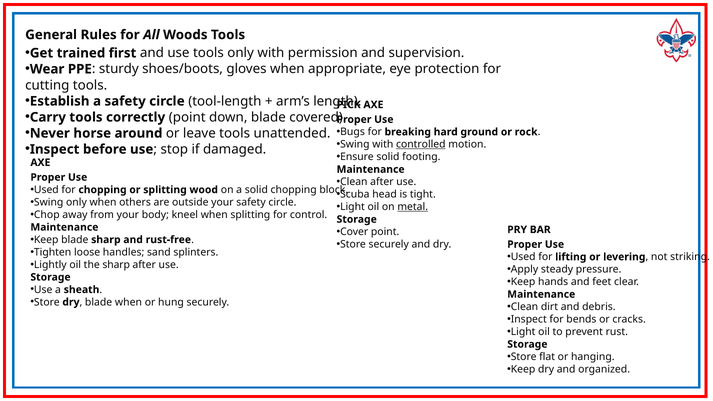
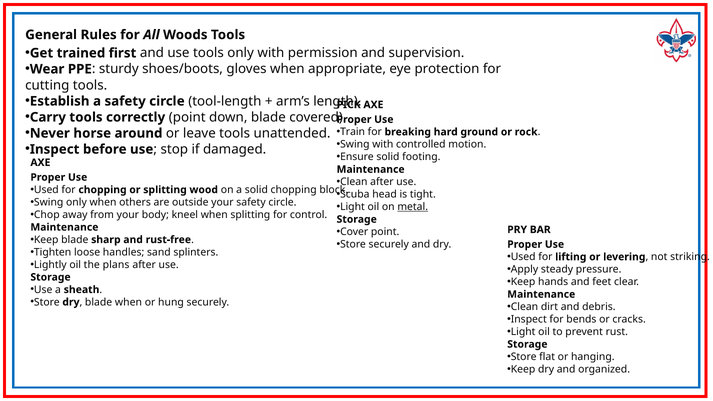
Bugs: Bugs -> Train (353, 132)
controlled underline: present -> none (421, 144)
the sharp: sharp -> plans (116, 265)
